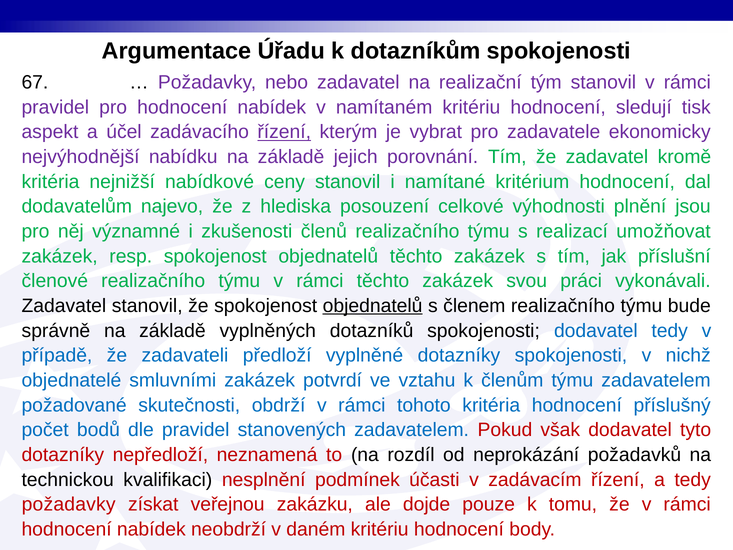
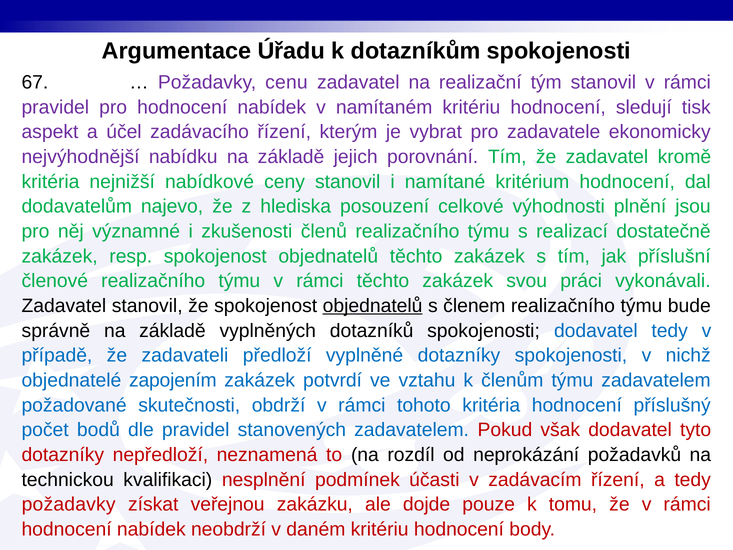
nebo: nebo -> cenu (286, 82)
řízení underline: present -> none (284, 132)
umožňovat: umožňovat -> dostatečně (664, 231)
smluvními: smluvními -> zapojením (173, 380)
